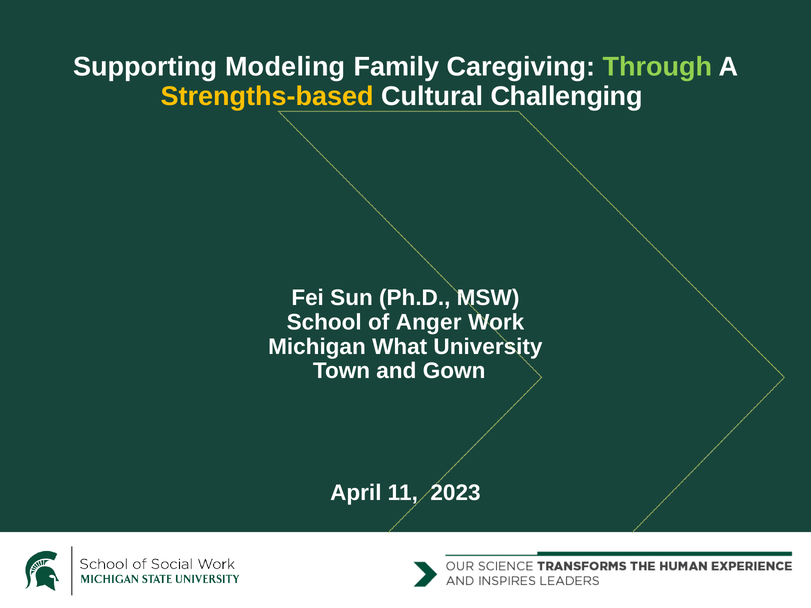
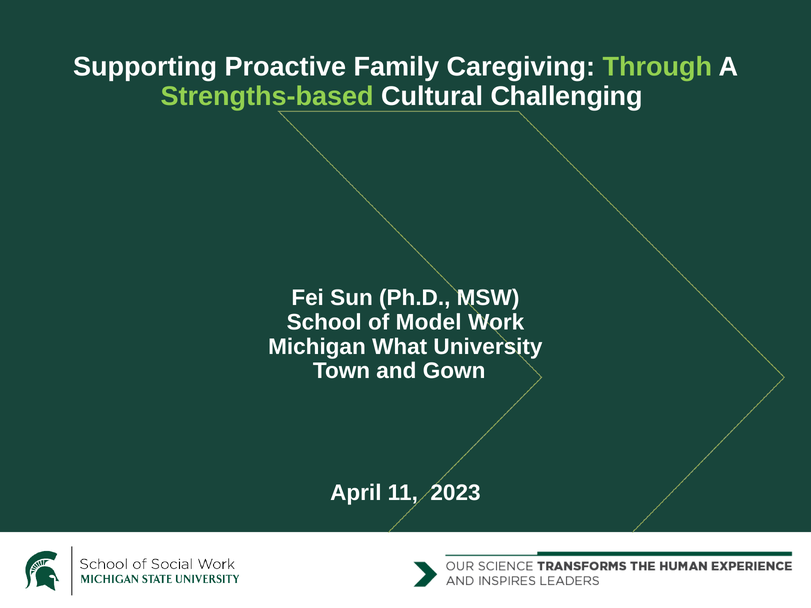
Modeling: Modeling -> Proactive (285, 67)
Strengths-based colour: yellow -> light green (267, 96)
Anger: Anger -> Model (429, 323)
